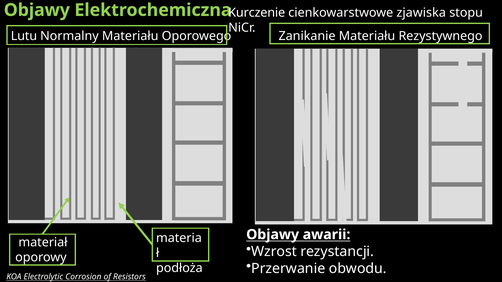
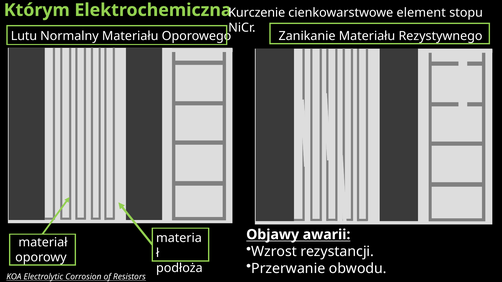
Objawy: Objawy -> Którym (37, 10)
zjawiska: zjawiska -> element (421, 13)
